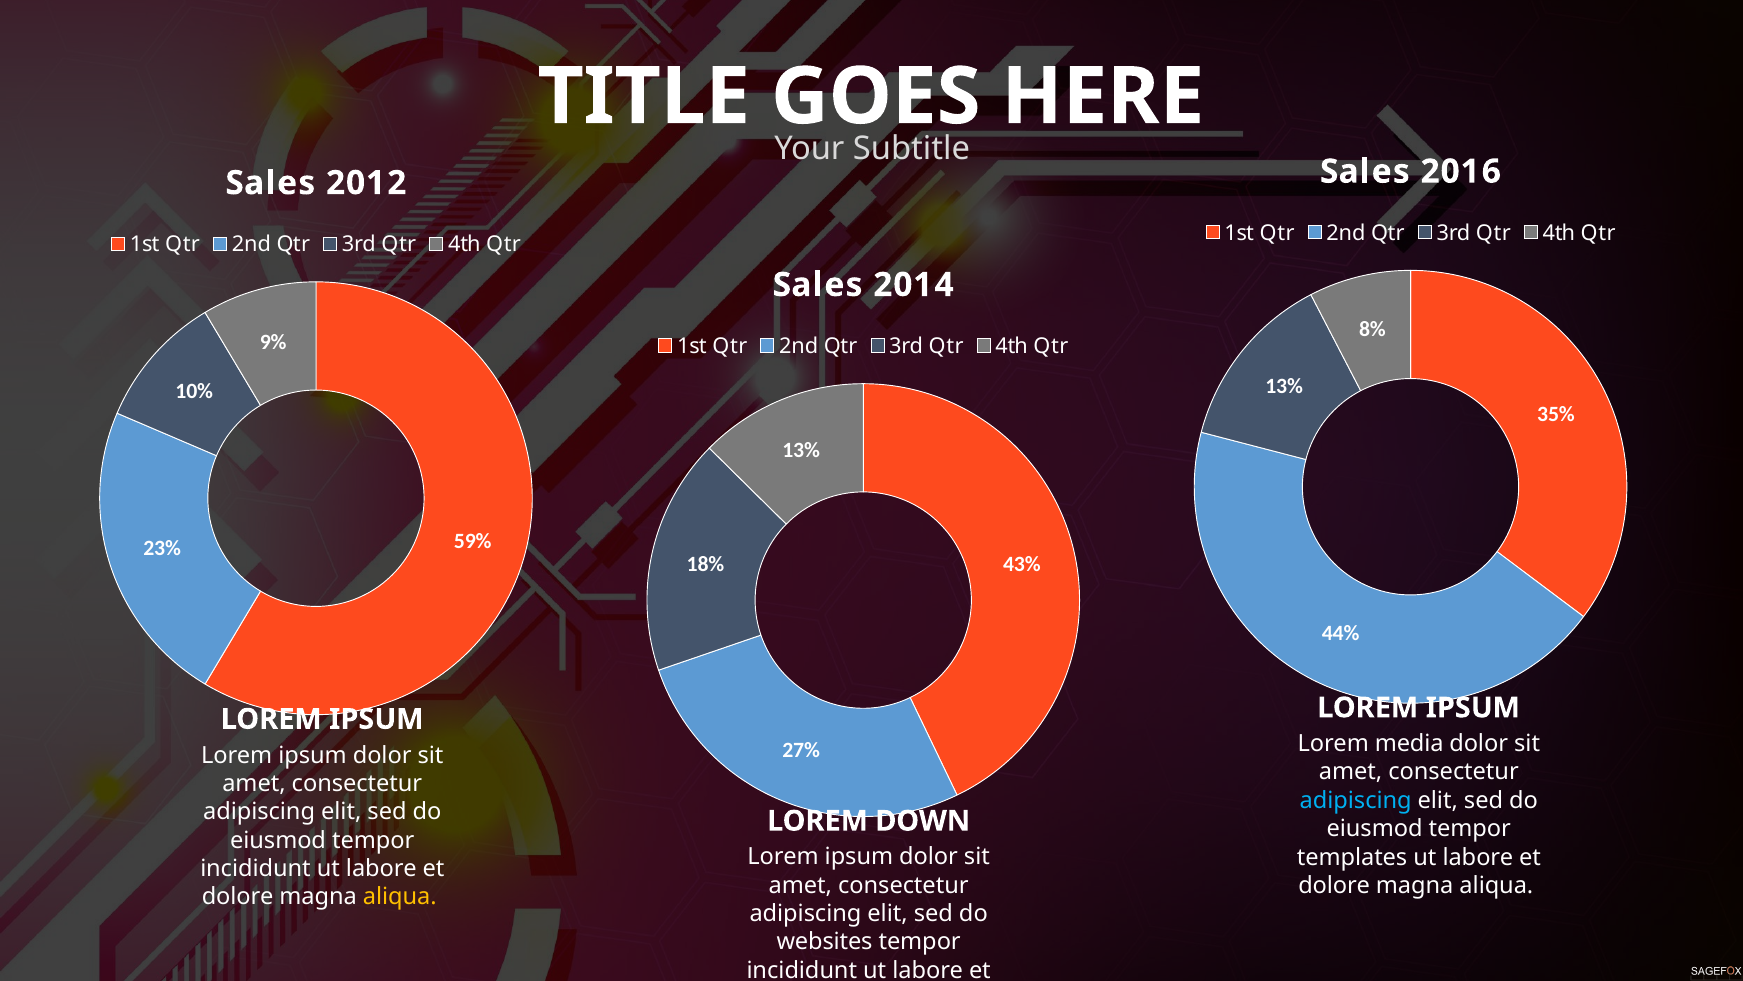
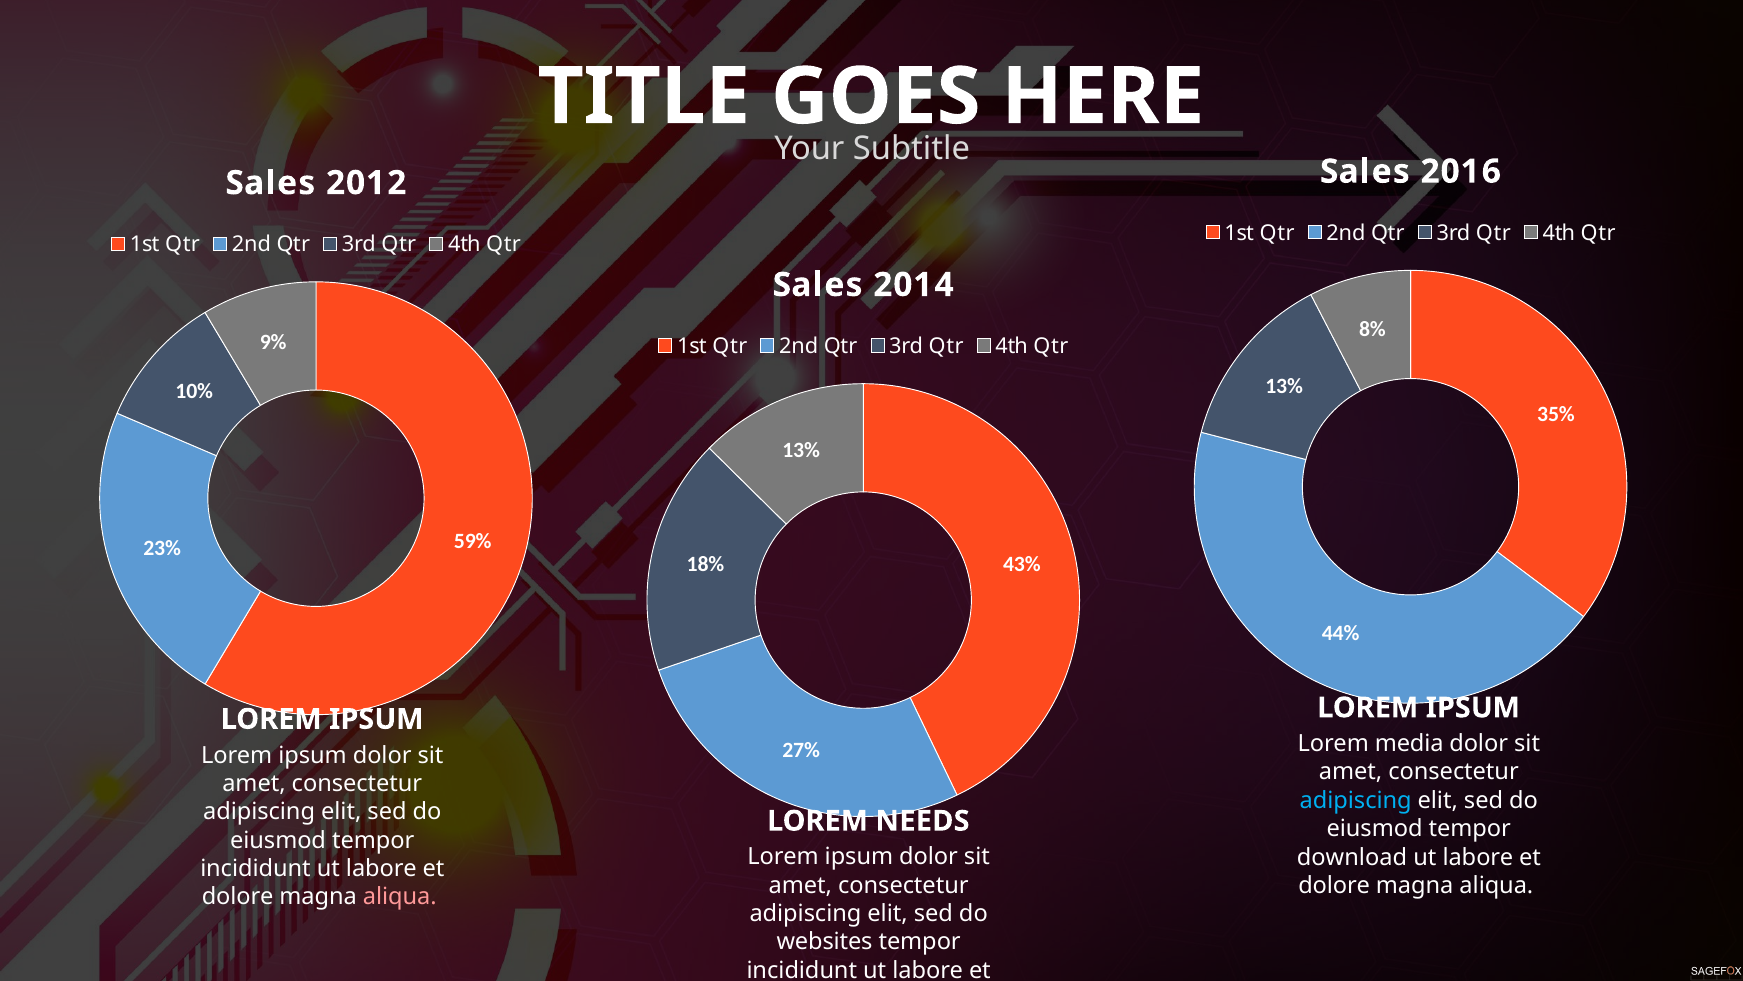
DOWN: DOWN -> NEEDS (923, 821)
templates: templates -> download (1352, 857)
aliqua colour: yellow -> pink (400, 897)
